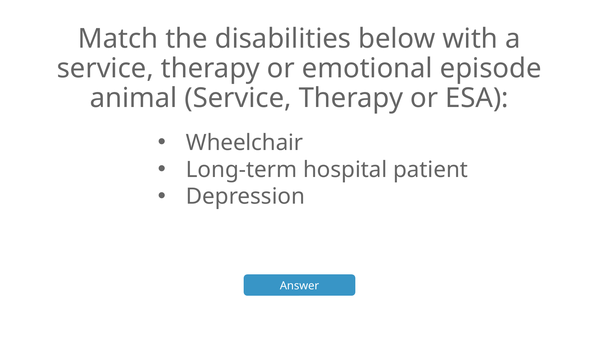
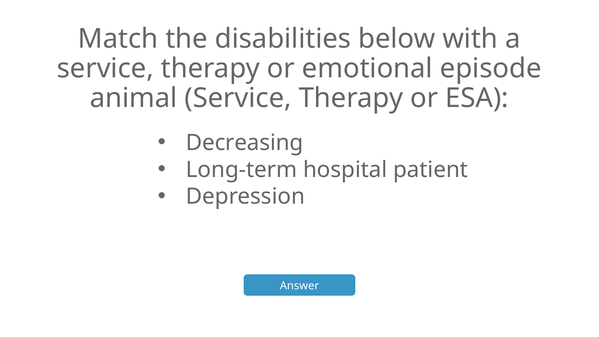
Wheelchair: Wheelchair -> Decreasing (245, 143)
